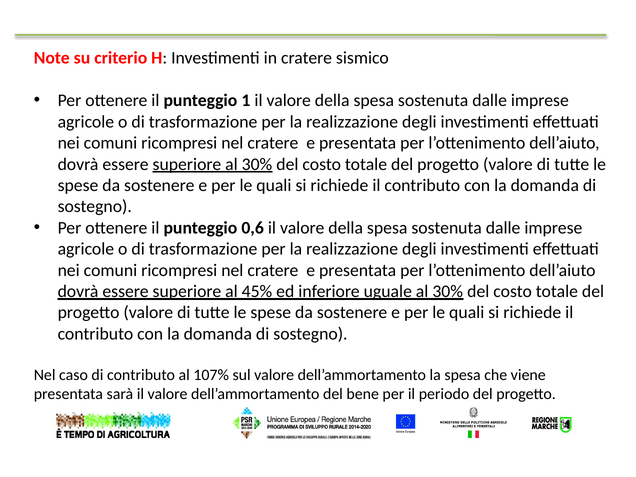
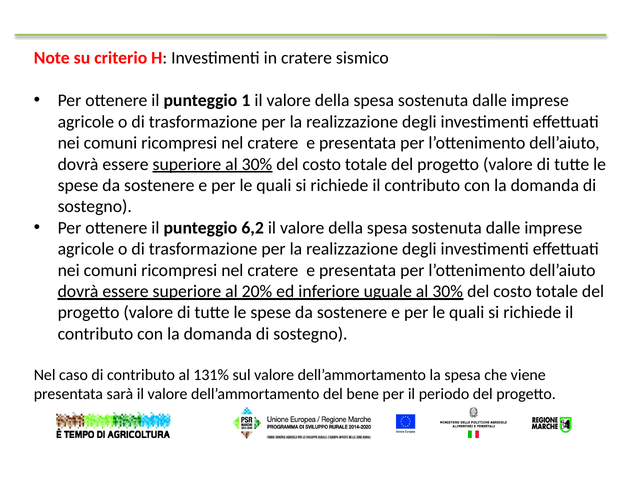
0,6: 0,6 -> 6,2 (253, 228)
45%: 45% -> 20% (257, 291)
107%: 107% -> 131% (211, 375)
